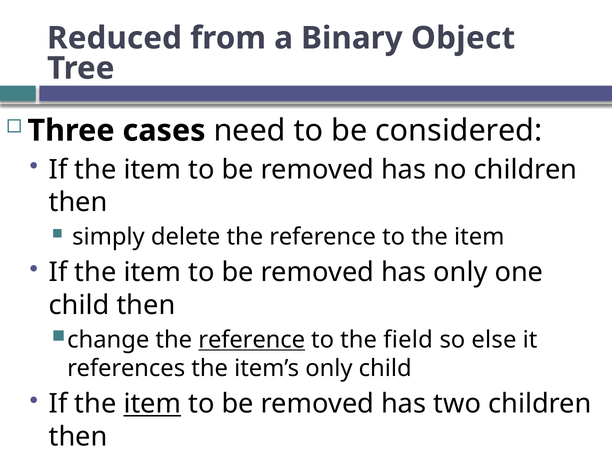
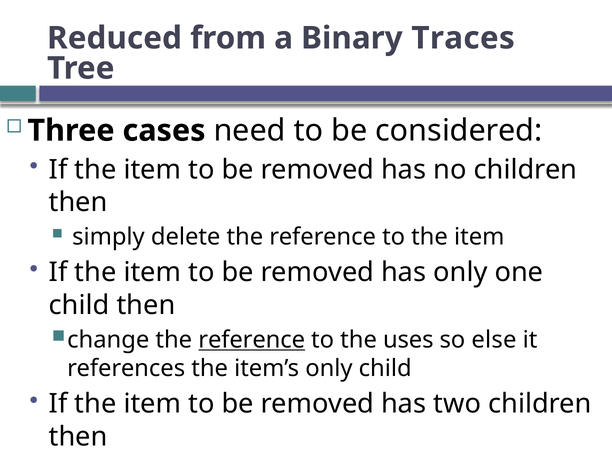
Object: Object -> Traces (463, 38)
field: field -> uses (408, 340)
item underline: present -> none (152, 404)
